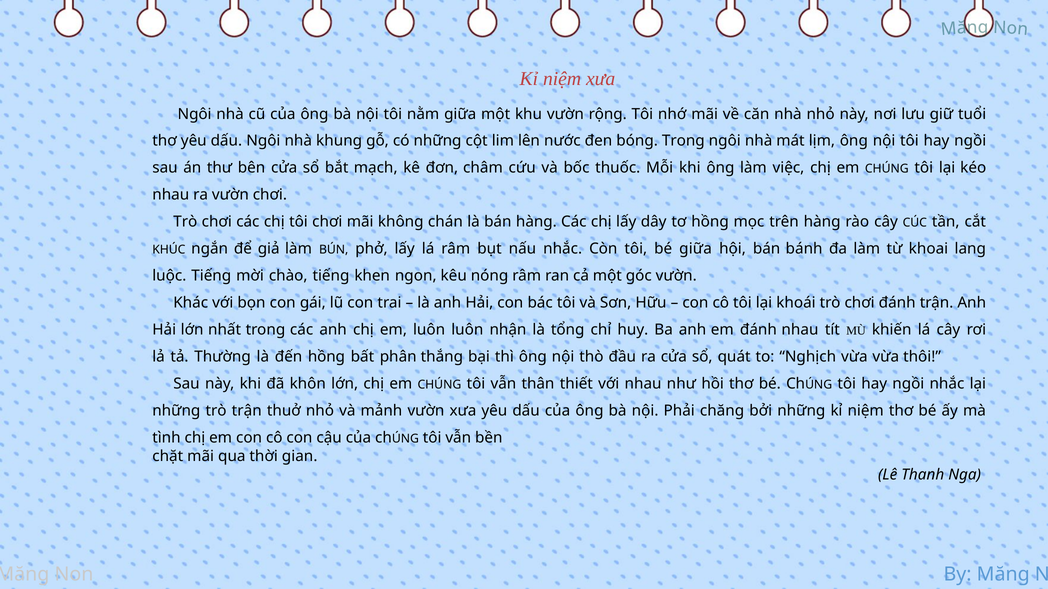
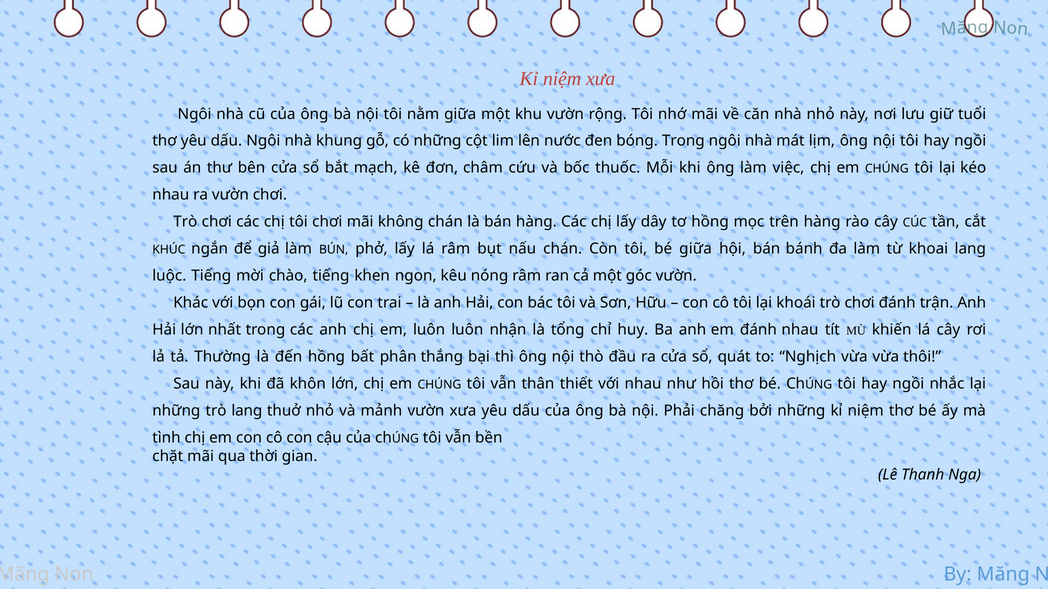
nhắc: nhắc -> chán (563, 249)
trò trận: trận -> lang (247, 411)
